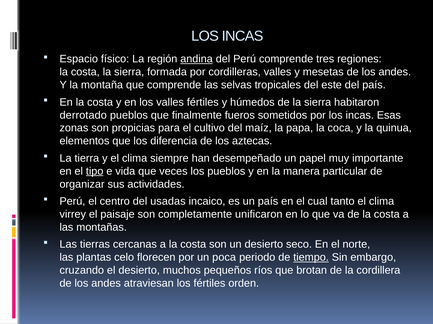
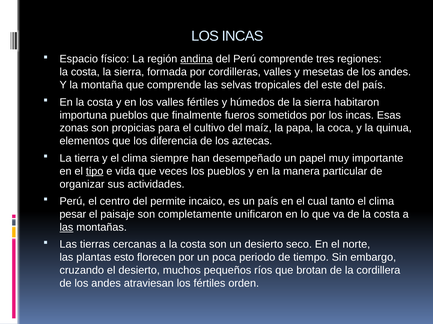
derrotado: derrotado -> importuna (83, 115)
usadas: usadas -> permite (168, 202)
virrey: virrey -> pesar (73, 215)
las underline: none -> present (66, 228)
celo: celo -> esto (124, 258)
tiempo underline: present -> none (311, 258)
